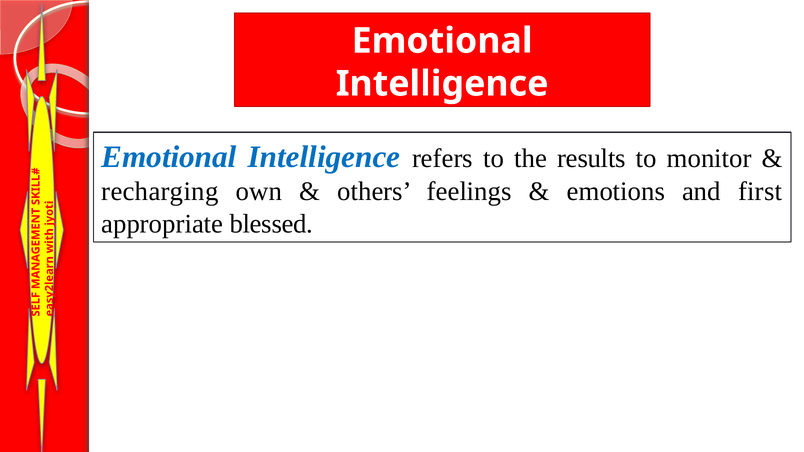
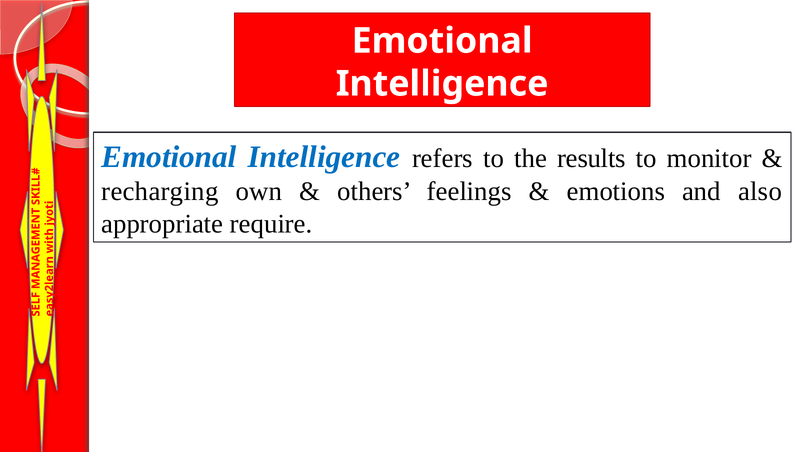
first: first -> also (760, 192)
blessed: blessed -> require (271, 224)
